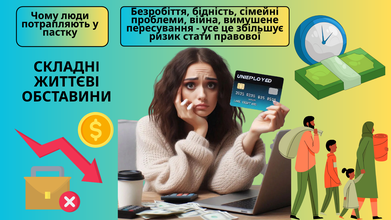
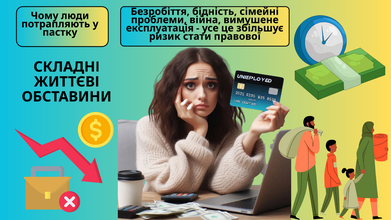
пересування: пересування -> експлуатація (160, 28)
